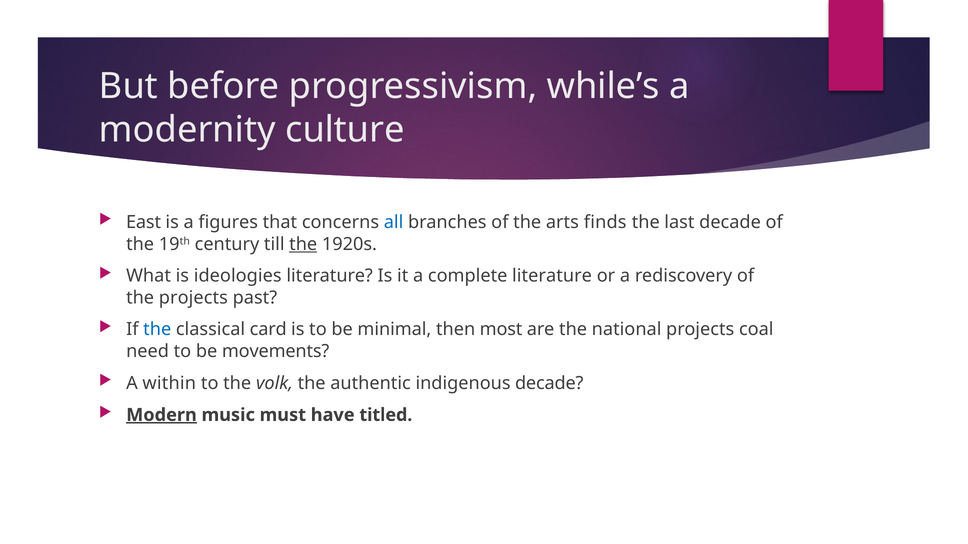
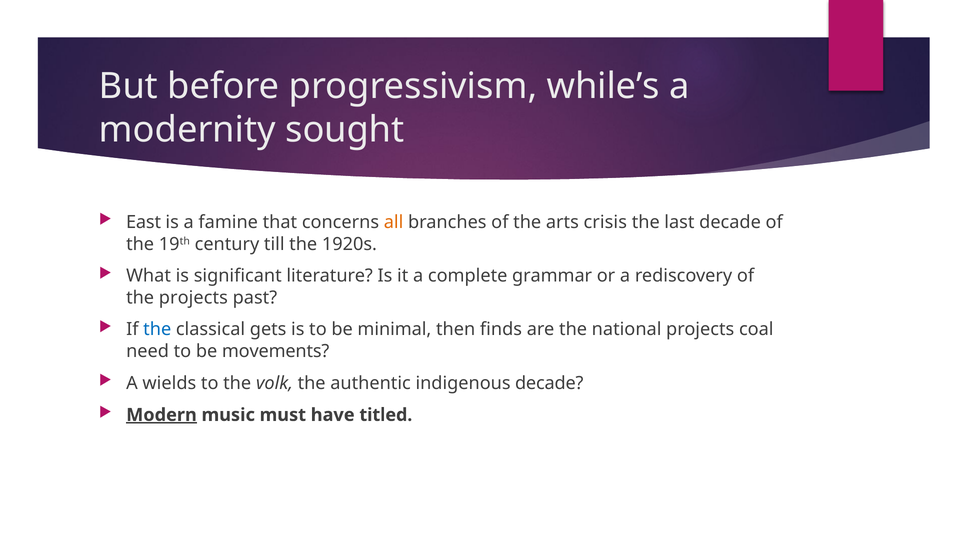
culture: culture -> sought (345, 130)
figures: figures -> famine (228, 222)
all colour: blue -> orange (394, 222)
finds: finds -> crisis (605, 222)
the underline: present -> none (303, 244)
ideologies: ideologies -> significant (238, 276)
complete literature: literature -> grammar (552, 276)
card: card -> gets (268, 330)
most: most -> finds (501, 330)
within: within -> wields (169, 383)
